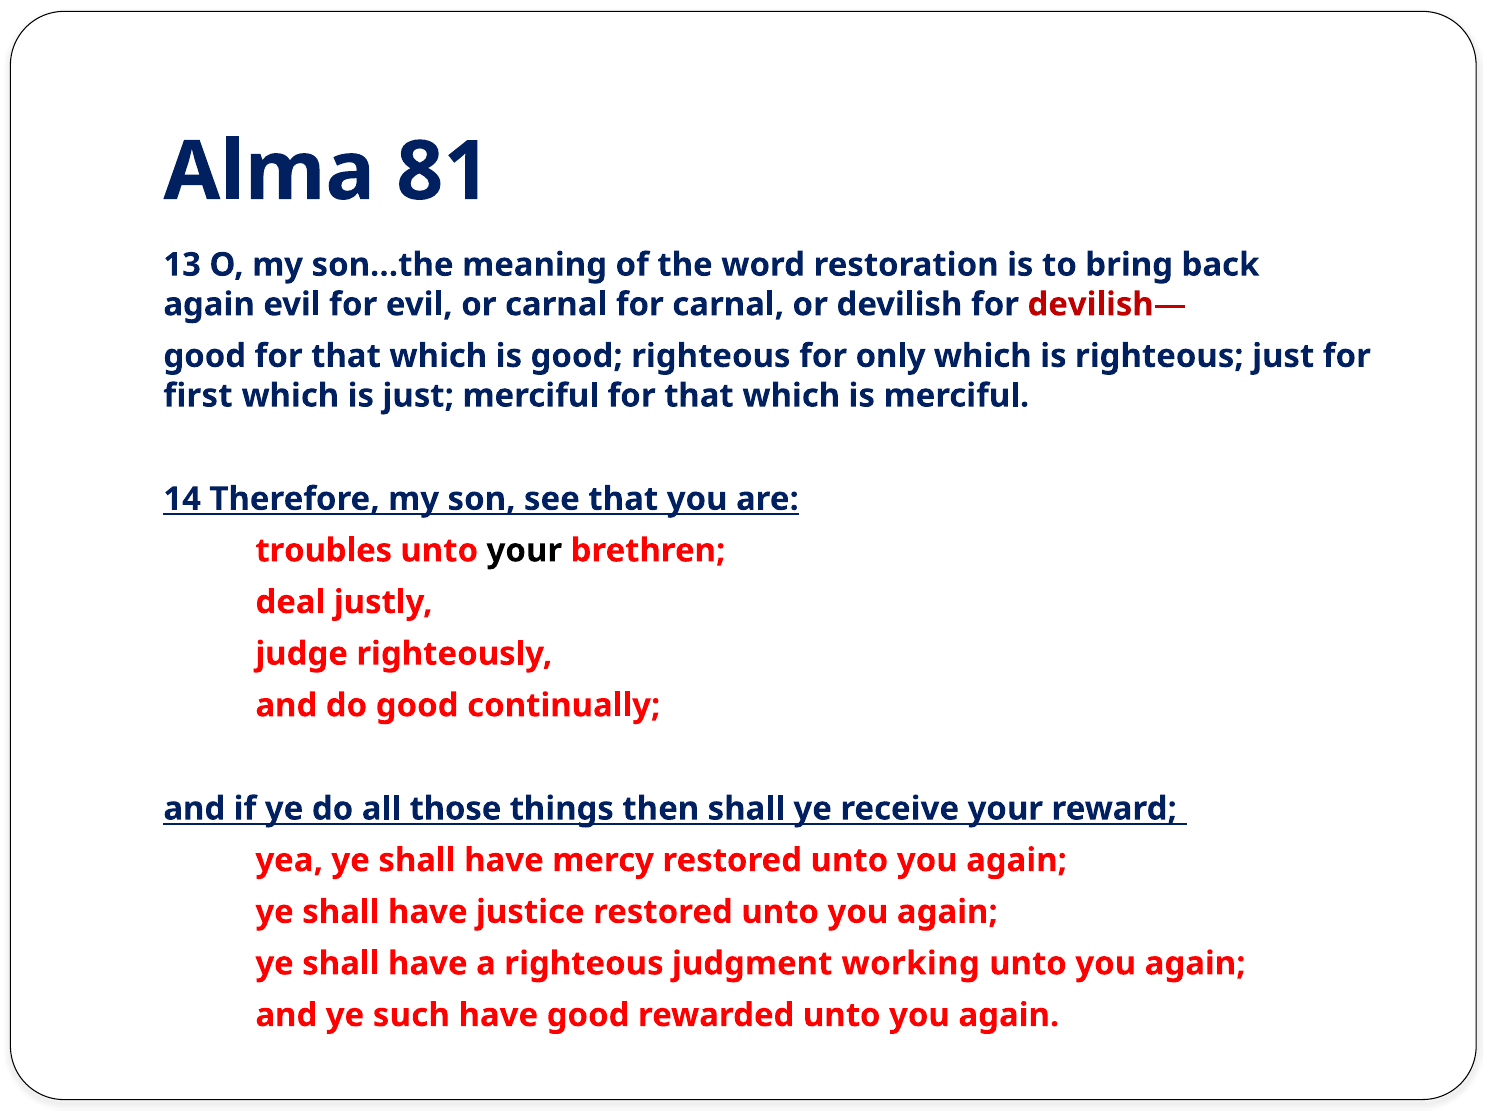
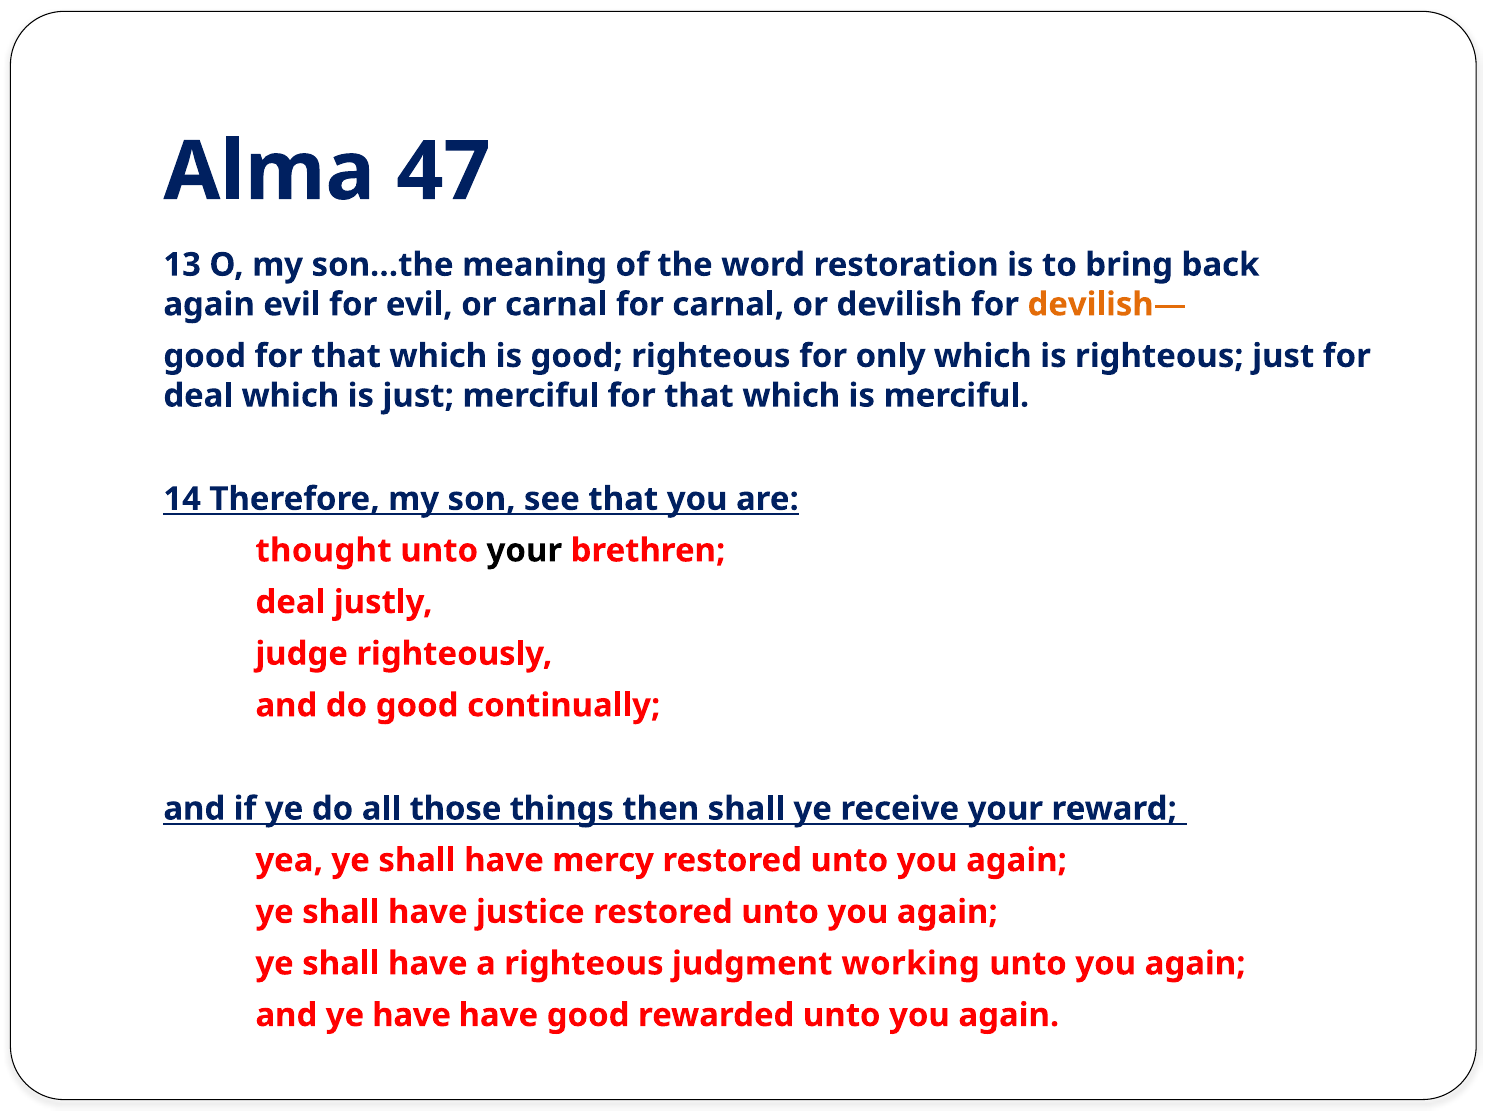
81: 81 -> 47 (443, 172)
devilish— colour: red -> orange (1107, 305)
first: first -> deal (198, 396)
troubles: troubles -> thought (324, 551)
ye such: such -> have (412, 1015)
